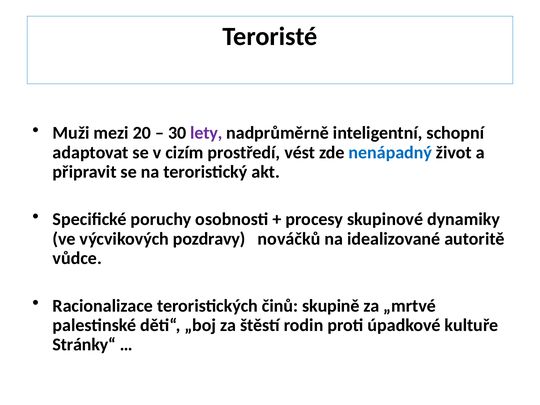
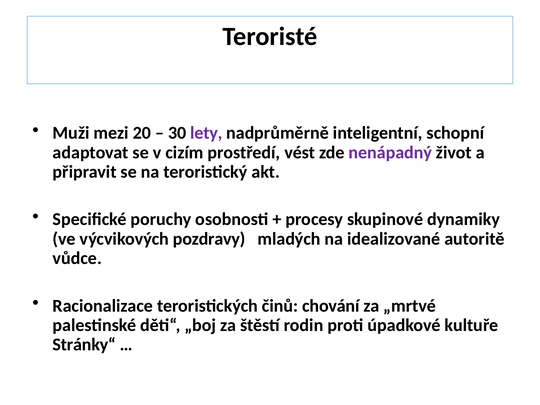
nenápadný colour: blue -> purple (390, 152)
nováčků: nováčků -> mladých (289, 239)
skupině: skupině -> chování (331, 306)
